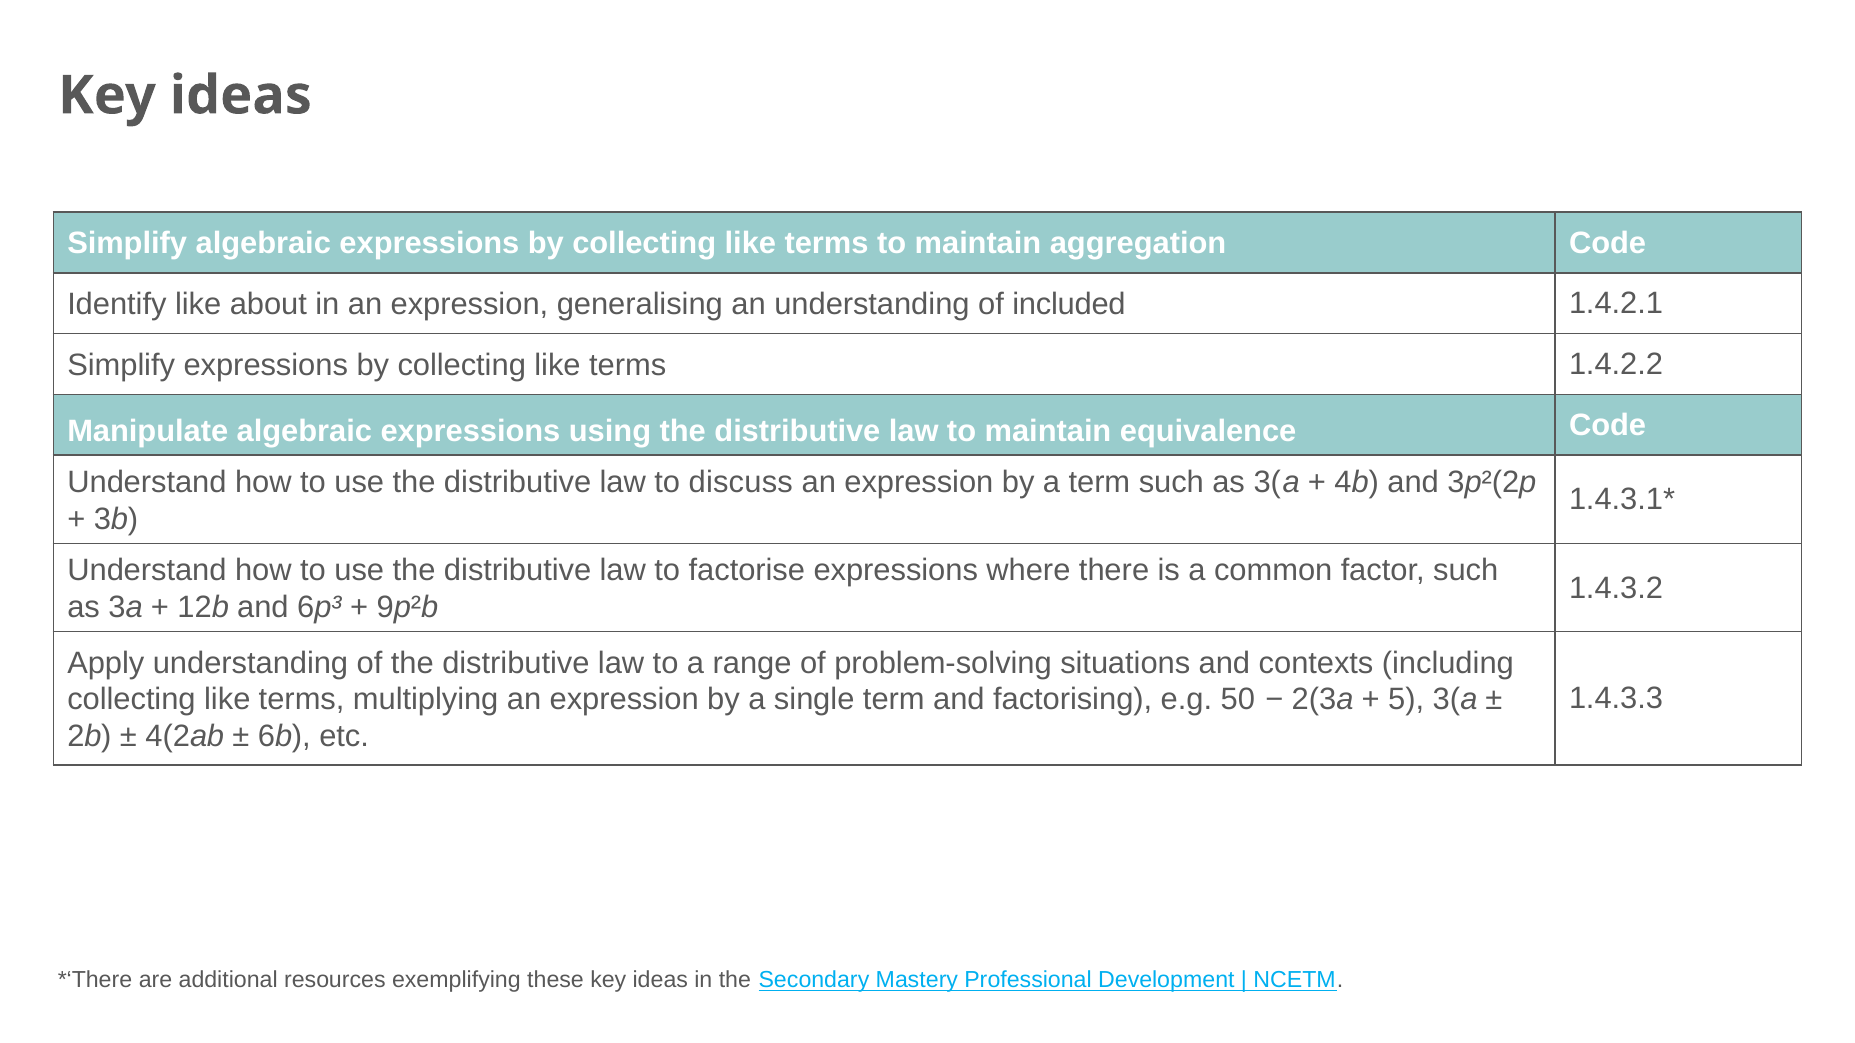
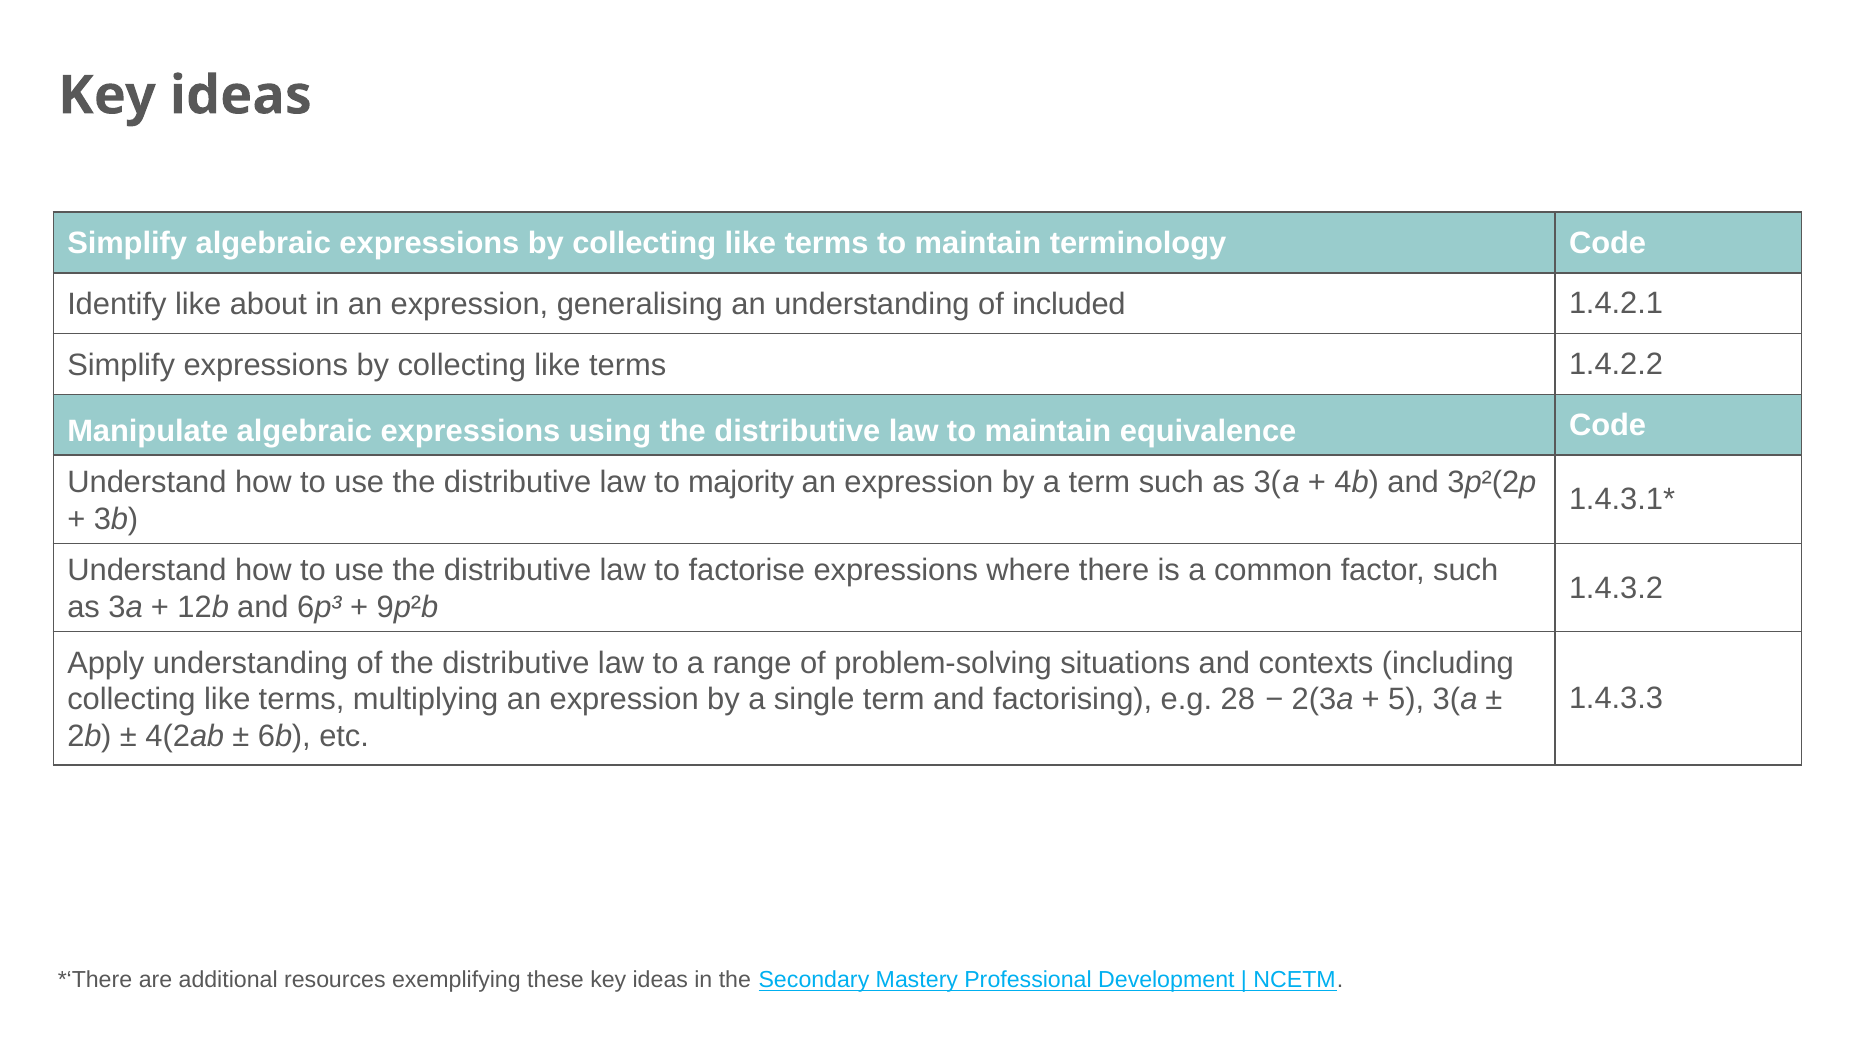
aggregation: aggregation -> terminology (1138, 243)
discuss: discuss -> majority (741, 483)
50: 50 -> 28 (1238, 700)
